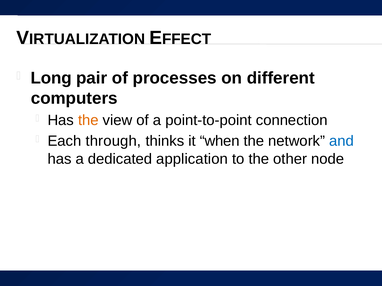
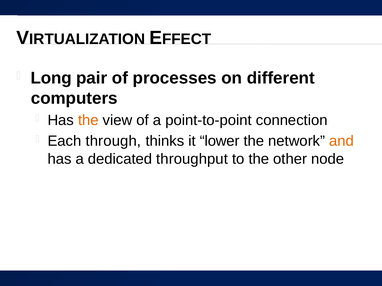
when: when -> lower (220, 141)
and colour: blue -> orange (341, 141)
application: application -> throughput (192, 159)
